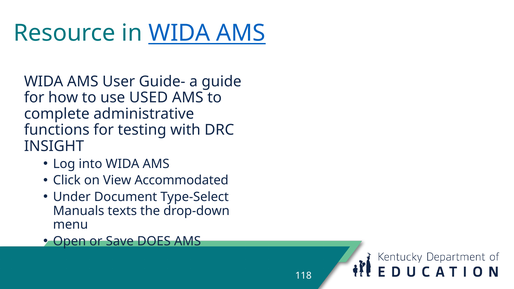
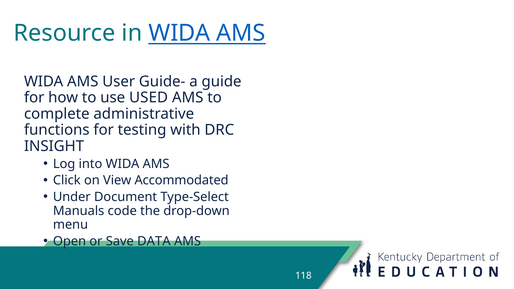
texts: texts -> code (122, 211)
DOES: DOES -> DATA (154, 241)
